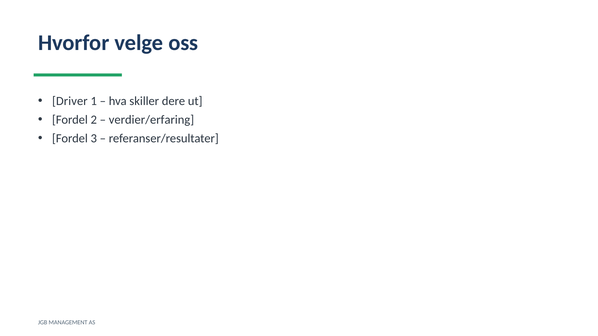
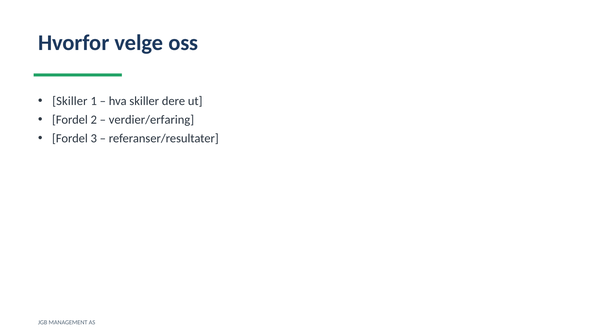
Driver: Driver -> Skiller (70, 101)
